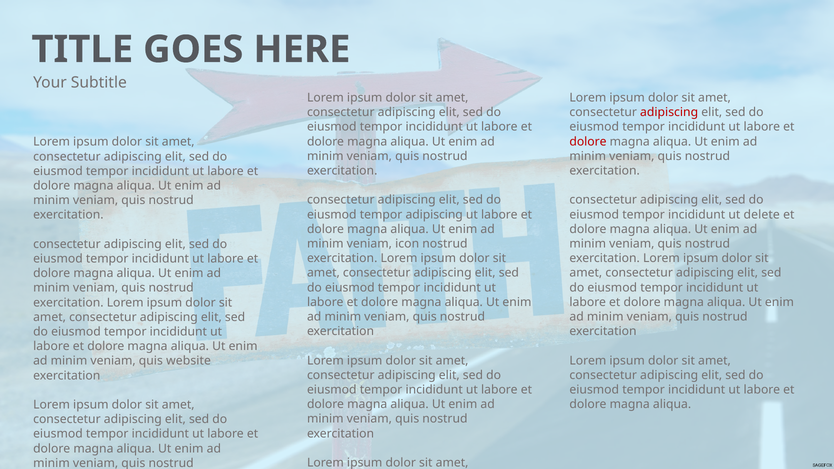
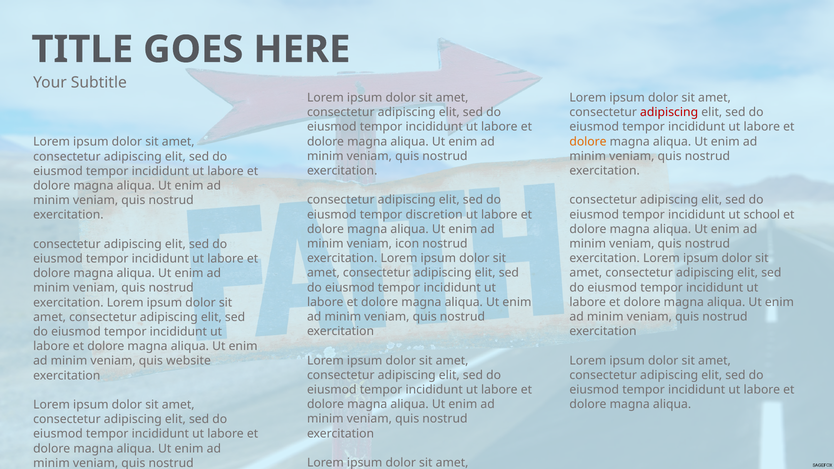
dolore colour: red -> orange (588, 142)
tempor adipiscing: adipiscing -> discretion (434, 215)
delete: delete -> school (762, 215)
